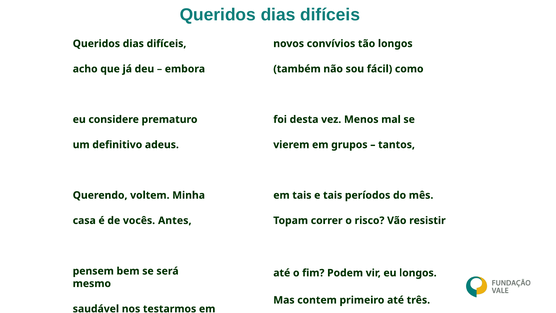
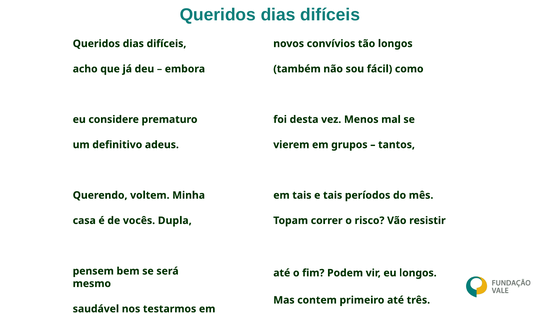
Antes: Antes -> Dupla (175, 220)
